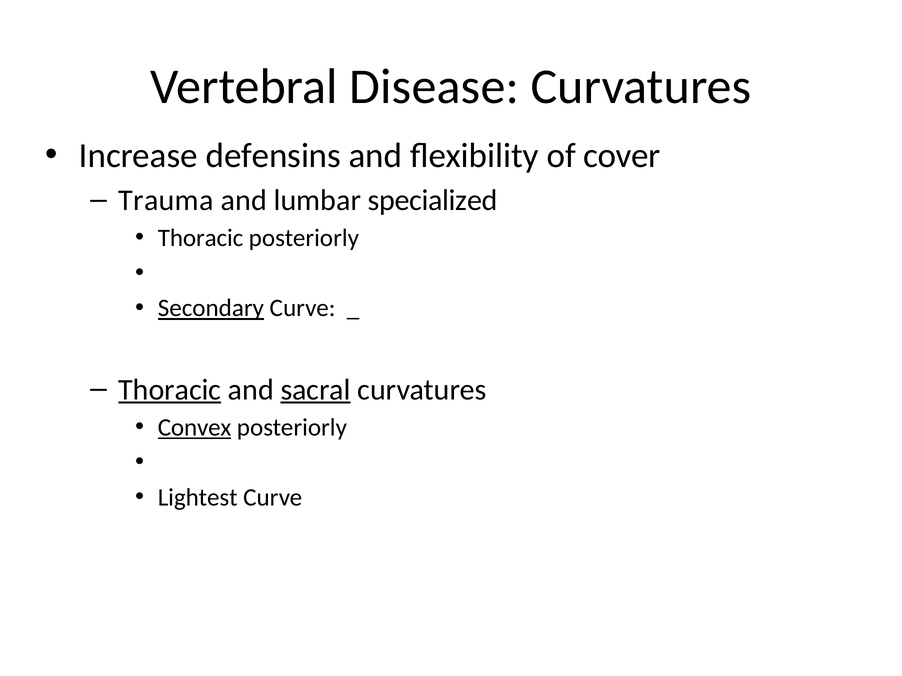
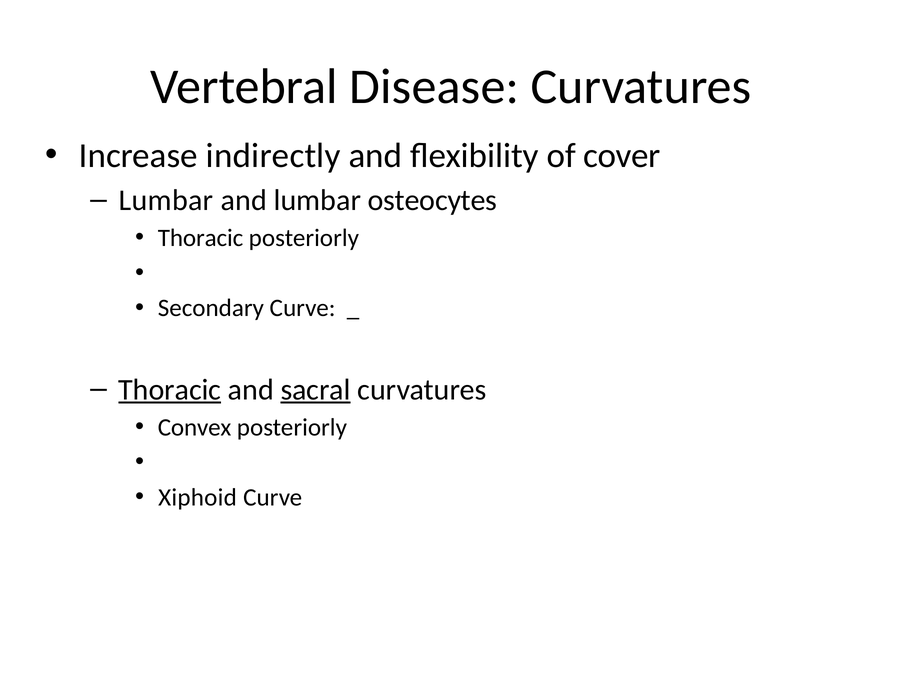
defensins: defensins -> indirectly (273, 156)
Trauma: Trauma -> Lumbar (166, 201)
specialized: specialized -> osteocytes (432, 201)
Secondary underline: present -> none (211, 308)
Convex underline: present -> none (195, 428)
Lightest: Lightest -> Xiphoid (198, 498)
